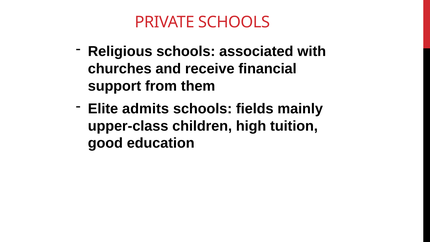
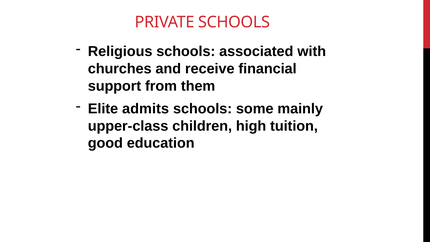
fields: fields -> some (255, 109)
